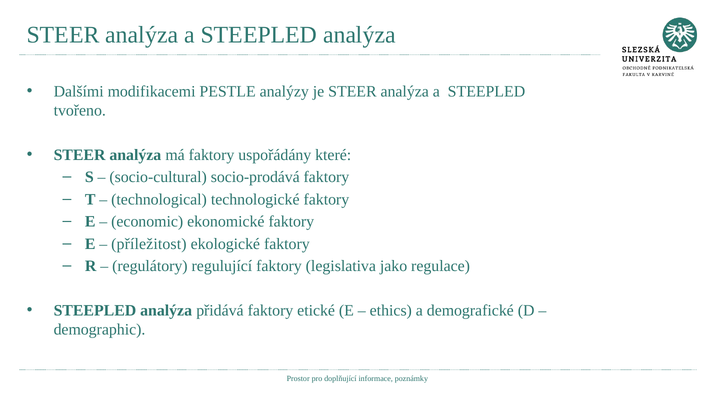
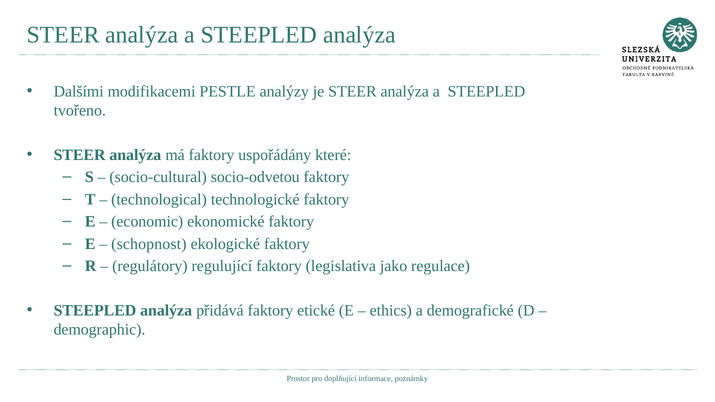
socio-prodává: socio-prodává -> socio-odvetou (255, 177)
příležitost: příležitost -> schopnost (149, 244)
